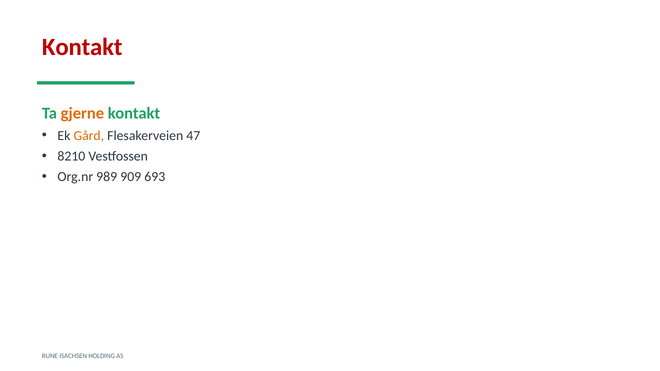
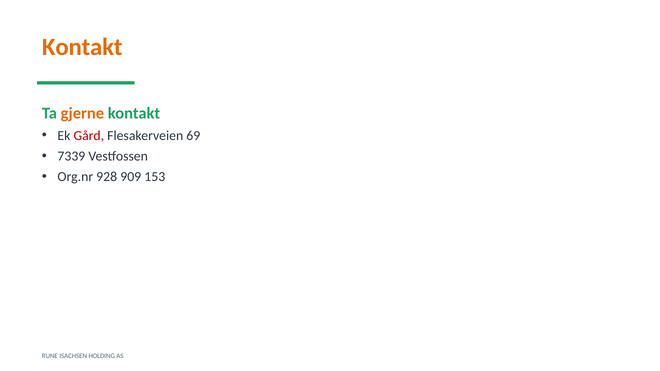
Kontakt colour: red -> orange (82, 47)
Gård colour: orange -> red (89, 136)
47: 47 -> 69 (193, 136)
8210: 8210 -> 7339 (71, 156)
989: 989 -> 928 (107, 177)
693: 693 -> 153 (155, 177)
